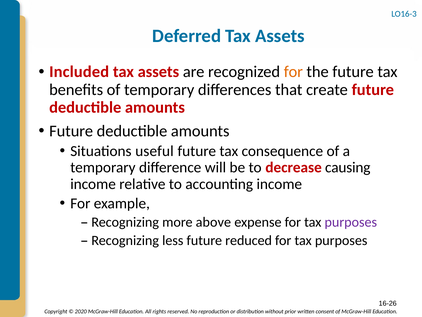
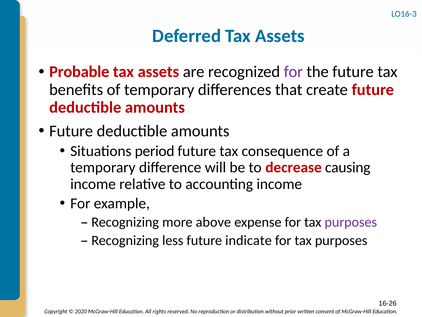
Included: Included -> Probable (79, 72)
for colour: orange -> purple (293, 72)
useful: useful -> period (155, 151)
reduced: reduced -> indicate (248, 240)
